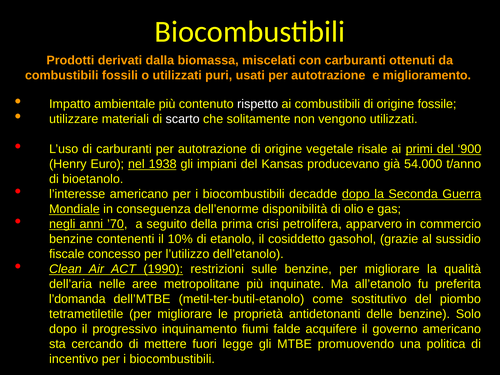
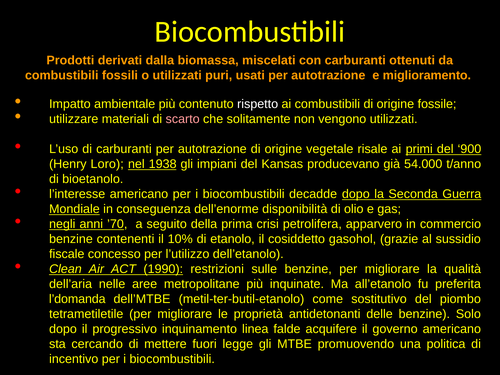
scarto colour: white -> pink (183, 119)
Euro: Euro -> Loro (107, 164)
fiumi: fiumi -> linea (255, 329)
